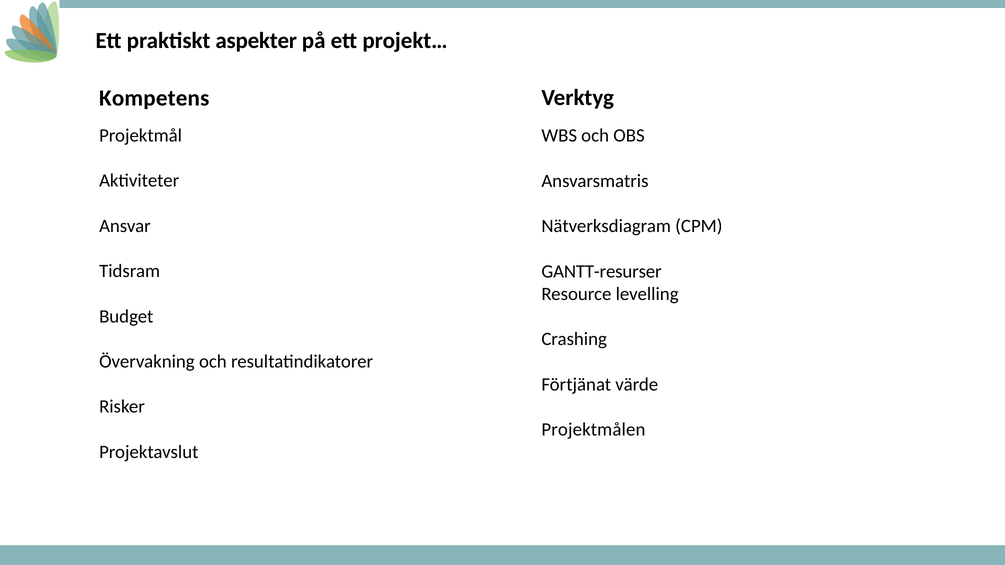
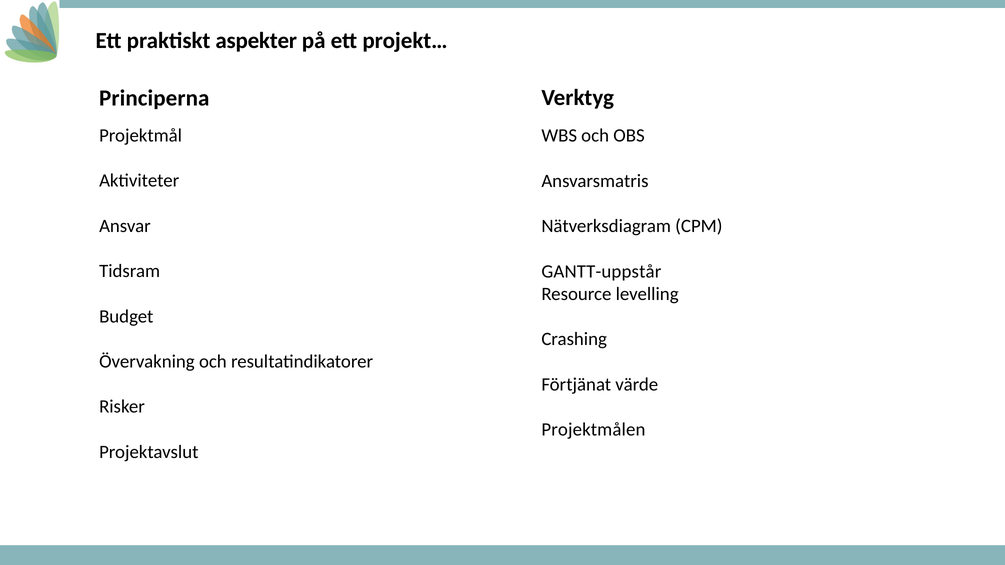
Kompetens: Kompetens -> Principerna (154, 98)
GANTT-resurser: GANTT-resurser -> GANTT-uppstår (601, 271)
